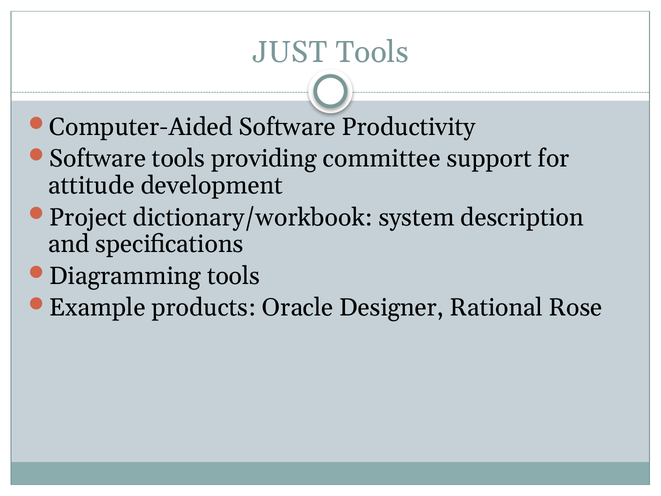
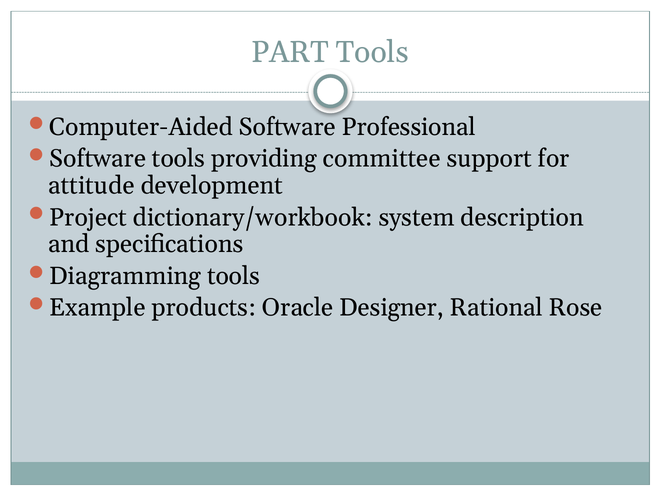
JUST: JUST -> PART (290, 52)
Productivity: Productivity -> Professional (409, 127)
